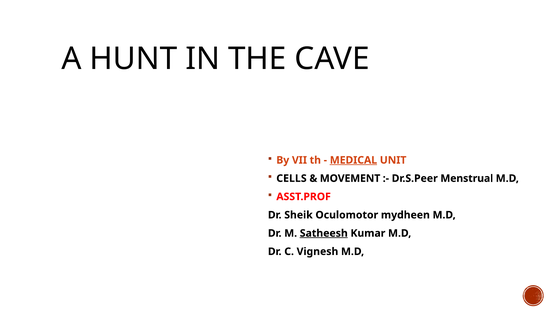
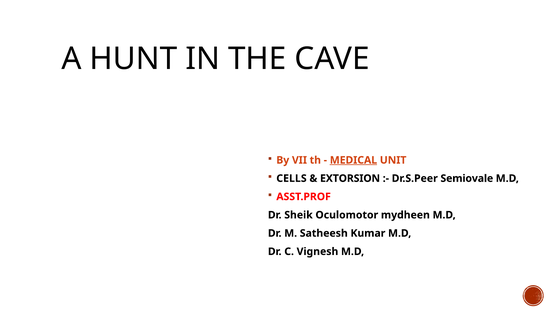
MOVEMENT: MOVEMENT -> EXTORSION (350, 179)
Menstrual: Menstrual -> Semiovale (467, 179)
Satheesh underline: present -> none (324, 234)
